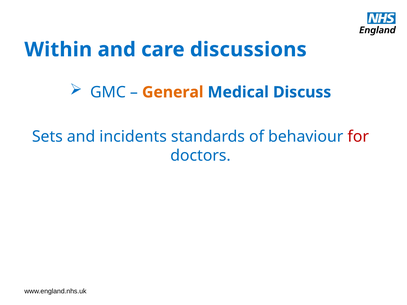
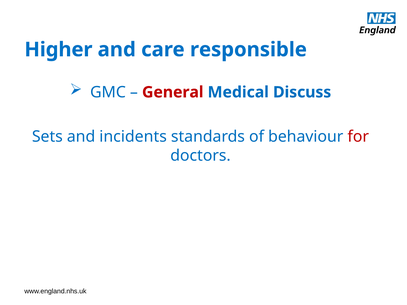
Within: Within -> Higher (58, 50)
discussions: discussions -> responsible (248, 50)
General colour: orange -> red (173, 92)
